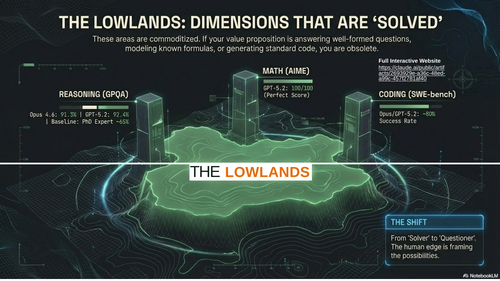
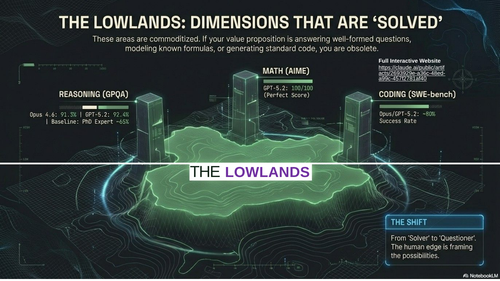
LOWLANDS colour: orange -> purple (267, 173)
